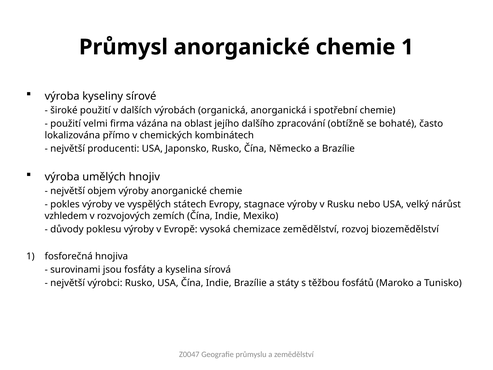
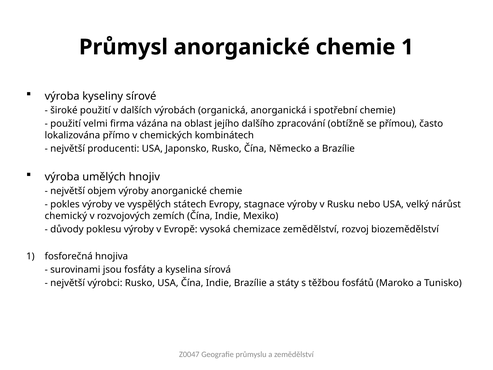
bohaté: bohaté -> přímou (398, 124)
vzhledem: vzhledem -> chemický (66, 216)
